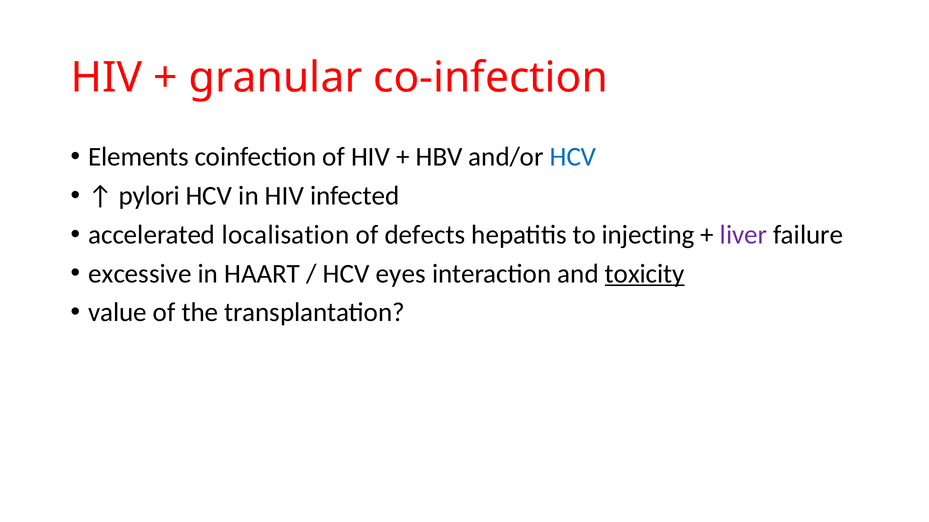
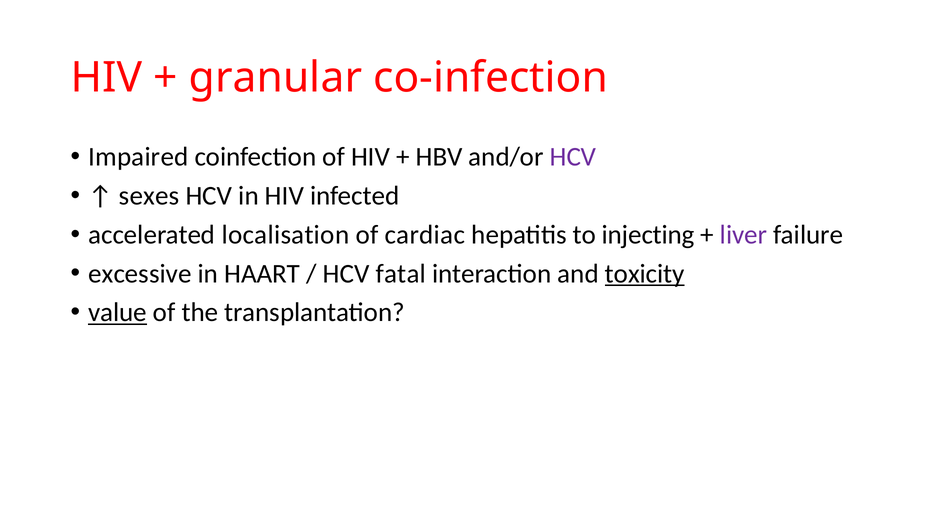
Elements: Elements -> Impaired (138, 157)
HCV colour: blue -> purple (573, 157)
pylori: pylori -> sexes (149, 196)
defects: defects -> cardiac (425, 235)
eyes: eyes -> fatal (401, 274)
value underline: none -> present (118, 313)
